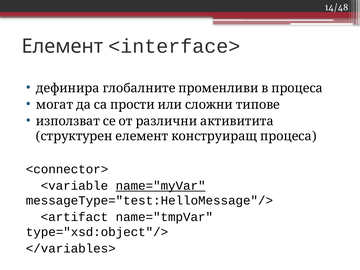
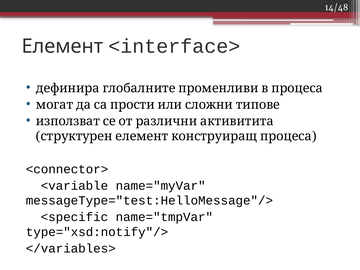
name="myVar underline: present -> none (161, 186)
<artifact: <artifact -> <specific (74, 217)
type="xsd:object"/>: type="xsd:object"/> -> type="xsd:notify"/> (97, 232)
